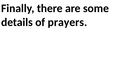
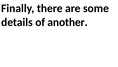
prayers: prayers -> another (68, 22)
